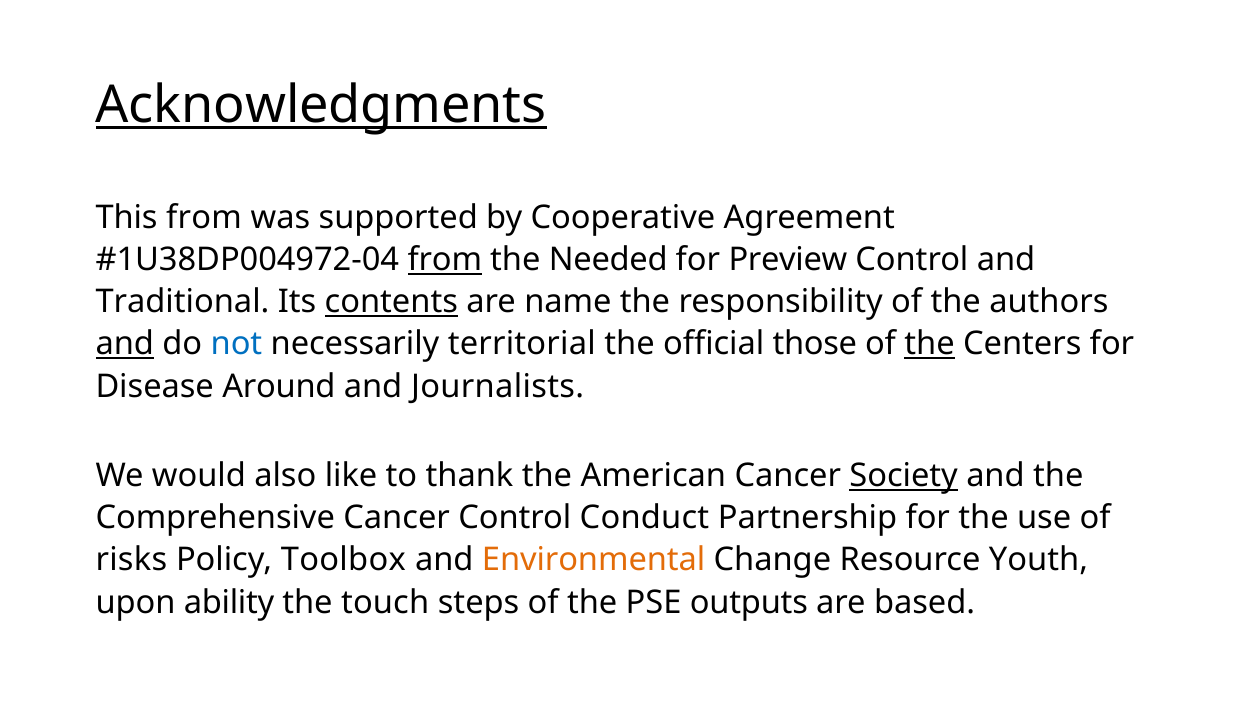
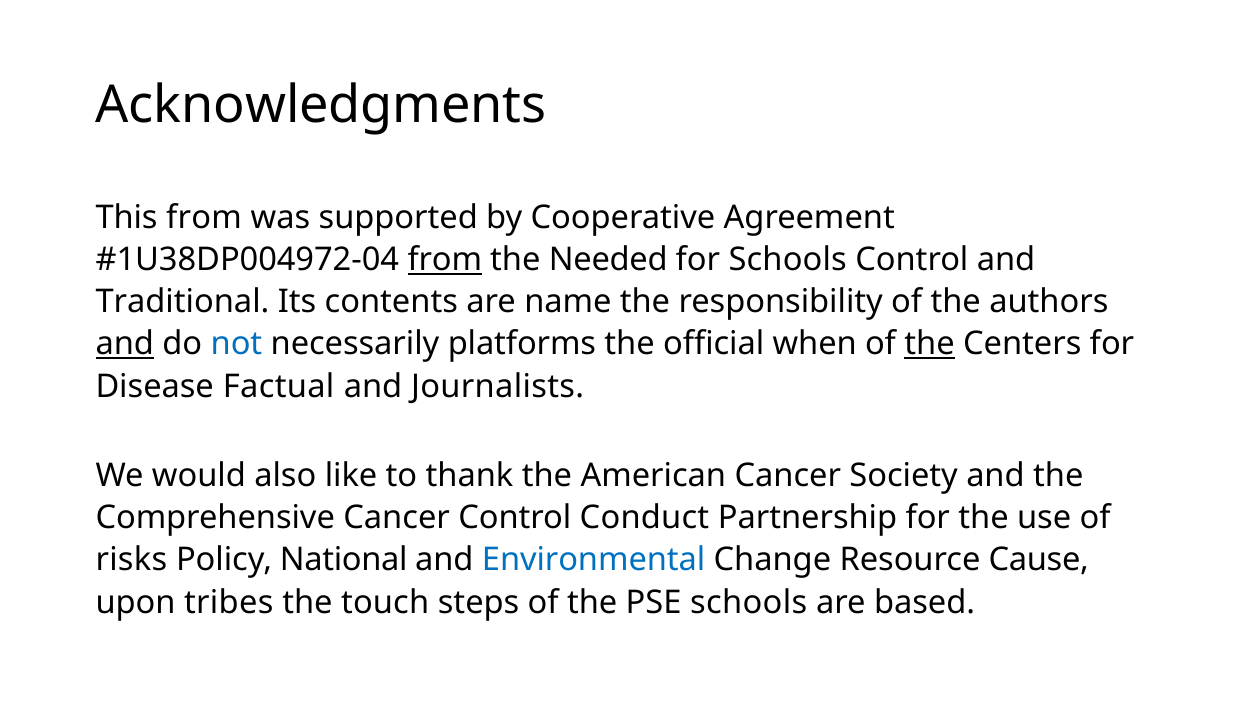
Acknowledgments underline: present -> none (321, 105)
for Preview: Preview -> Schools (788, 260)
contents underline: present -> none (391, 302)
territorial: territorial -> platforms (522, 344)
those: those -> when (815, 344)
Around: Around -> Factual (279, 386)
Society underline: present -> none (904, 475)
Toolbox: Toolbox -> National (344, 560)
Environmental colour: orange -> blue (594, 560)
Youth: Youth -> Cause (1039, 560)
ability: ability -> tribes (229, 602)
PSE outputs: outputs -> schools (749, 602)
